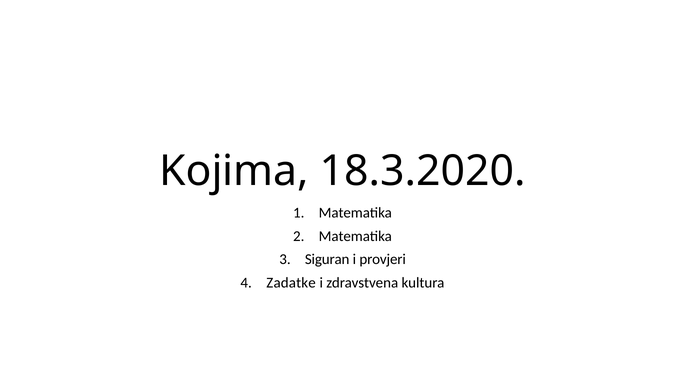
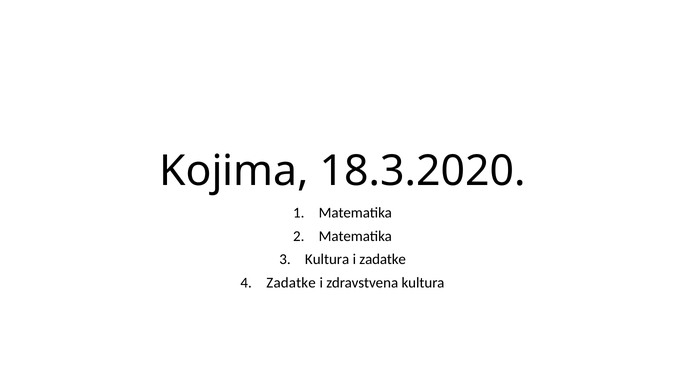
Siguran: Siguran -> Kultura (327, 260)
i provjeri: provjeri -> zadatke (383, 260)
